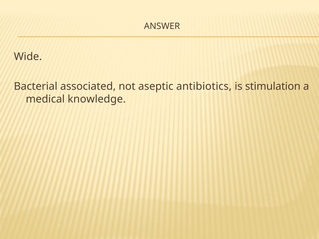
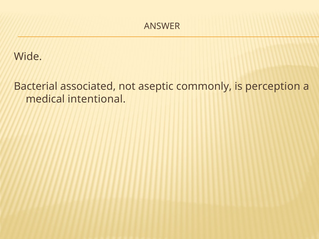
antibiotics: antibiotics -> commonly (204, 86)
stimulation: stimulation -> perception (273, 86)
knowledge: knowledge -> intentional (97, 99)
